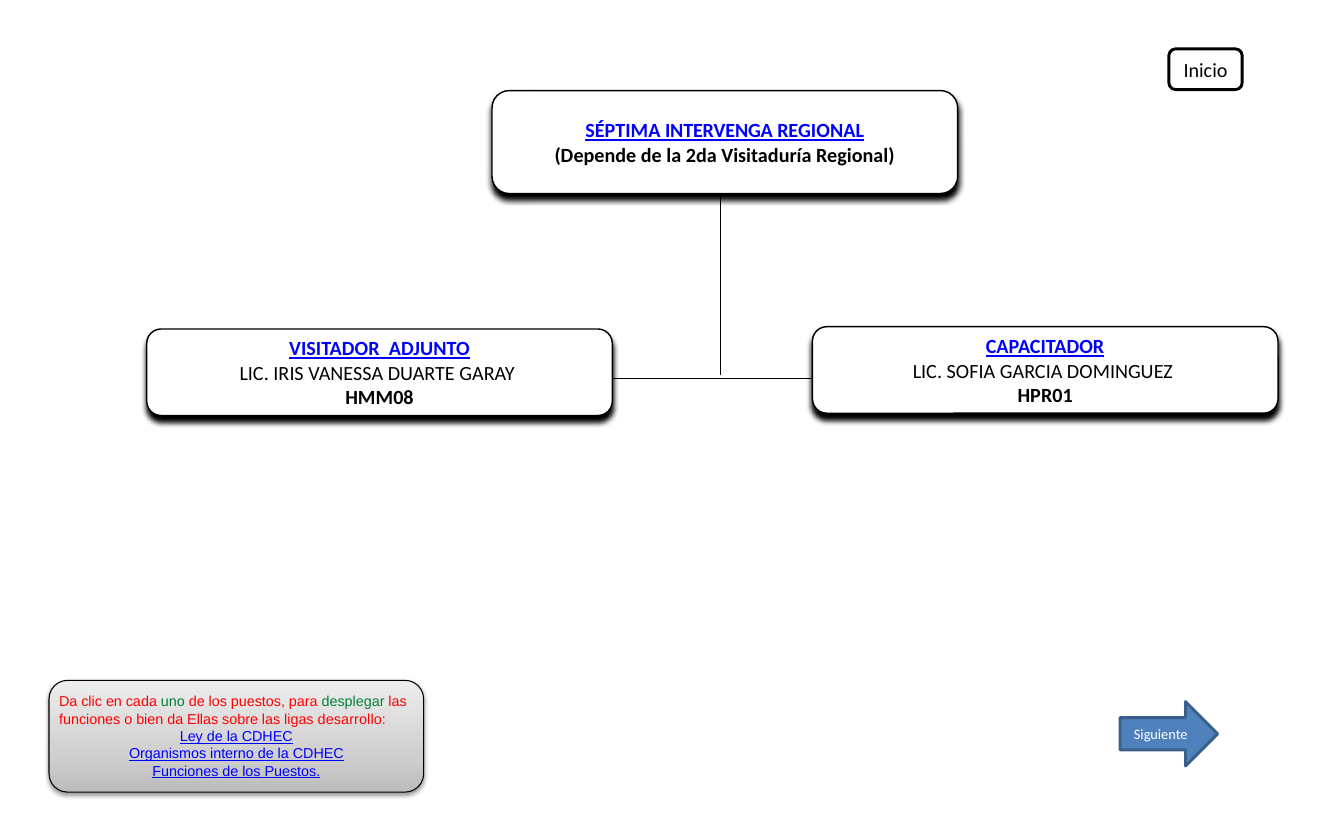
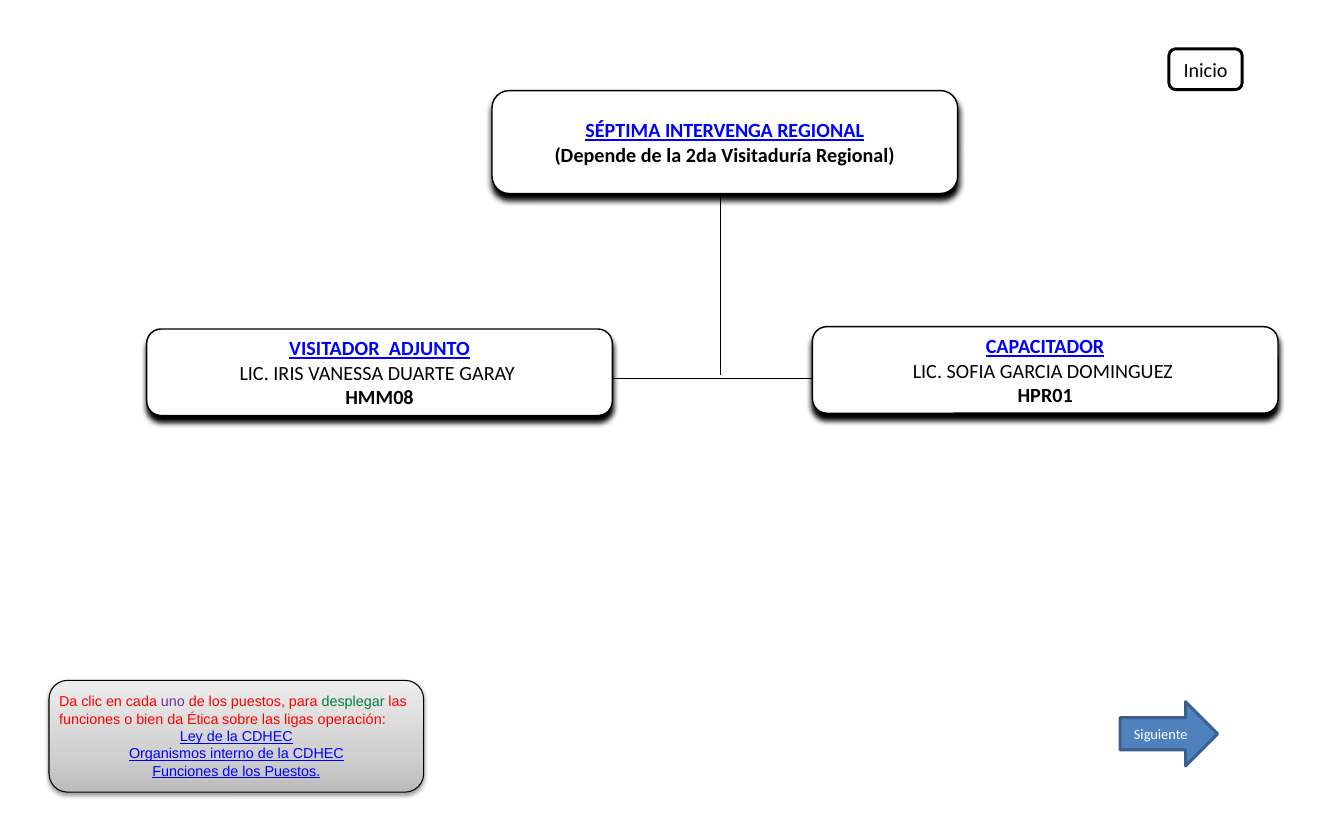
uno colour: green -> purple (173, 702)
Ellas: Ellas -> Ética (203, 719)
desarrollo: desarrollo -> operación (352, 719)
